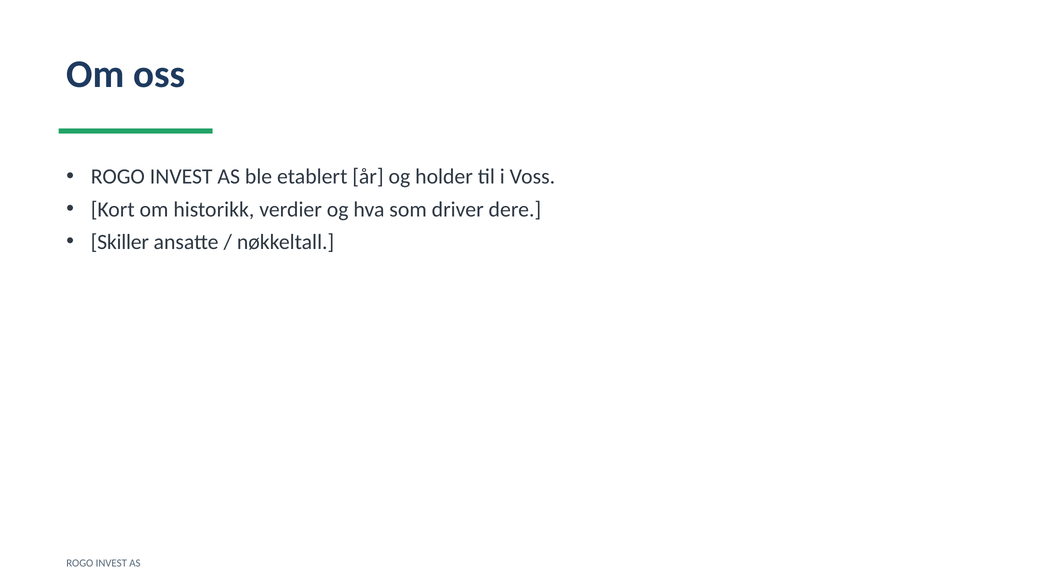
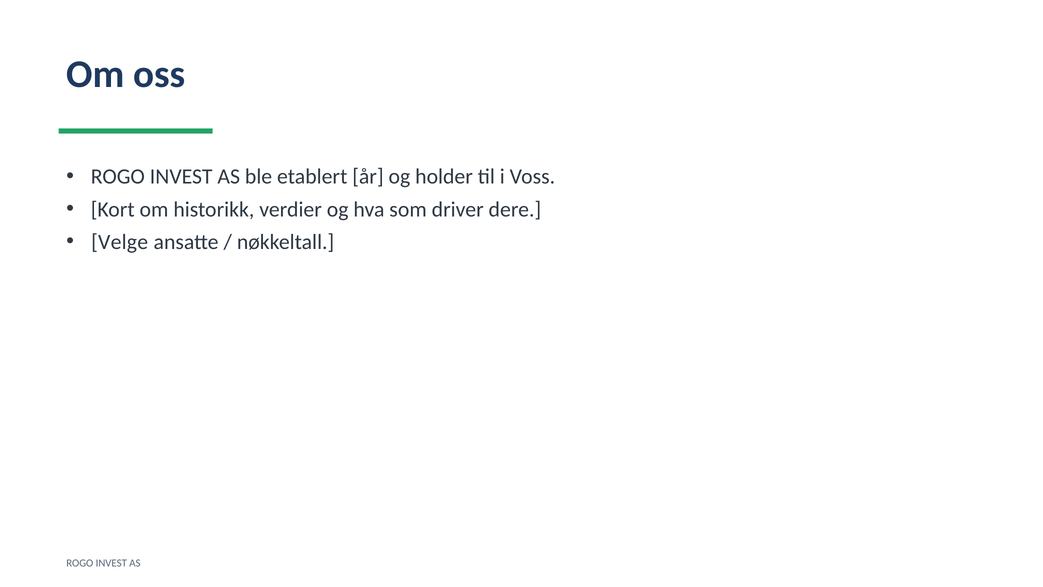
Skiller: Skiller -> Velge (120, 242)
